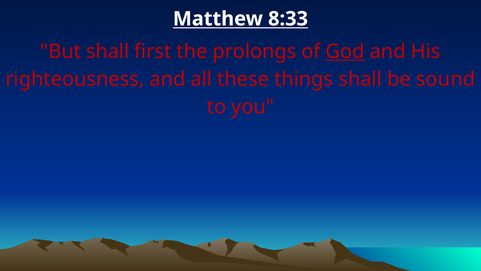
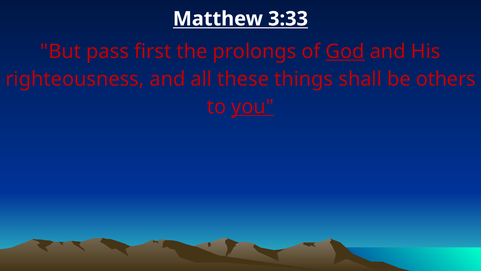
8:33: 8:33 -> 3:33 (288, 19)
But shall: shall -> pass (108, 51)
sound: sound -> others (446, 79)
you underline: none -> present (253, 107)
